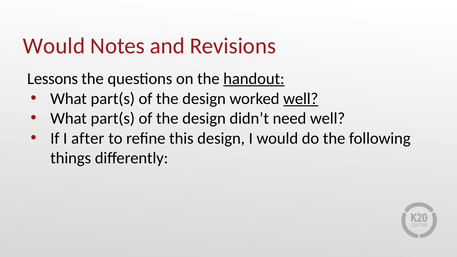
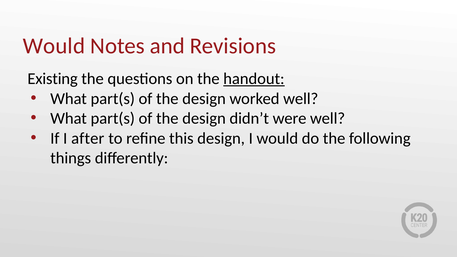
Lessons: Lessons -> Existing (53, 79)
well underline: present -> none (301, 99)
need: need -> were (290, 119)
